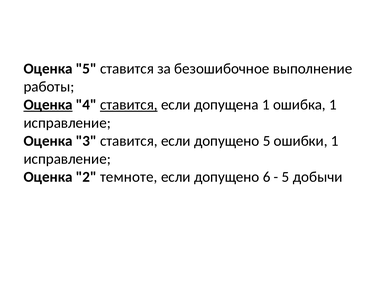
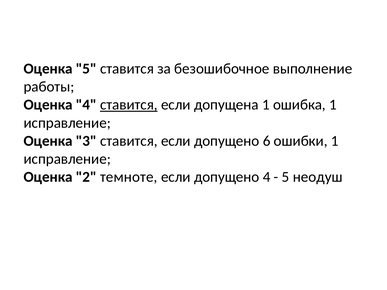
Оценка underline: present -> none (48, 105)
допущено 5: 5 -> 6 (267, 141)
допущено 6: 6 -> 4 (267, 177)
добычи: добычи -> неодуш (318, 177)
